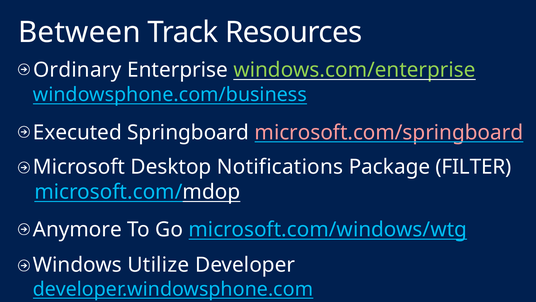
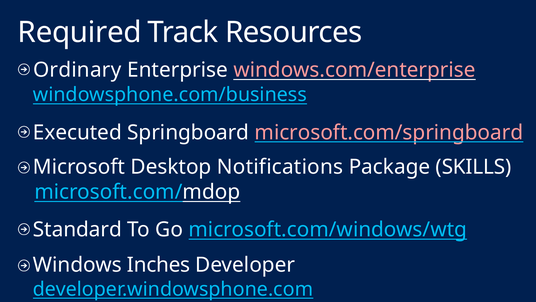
Between: Between -> Required (80, 32)
windows.com/enterprise colour: light green -> pink (354, 70)
FILTER: FILTER -> SKILLS (473, 167)
Anymore: Anymore -> Standard (77, 229)
Utilize: Utilize -> Inches (159, 264)
